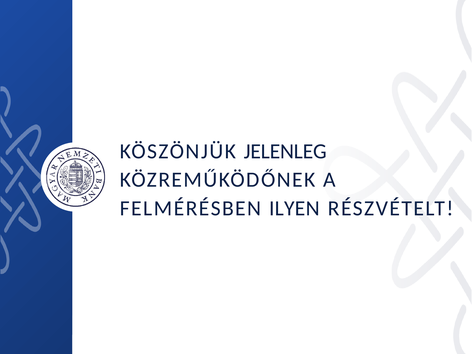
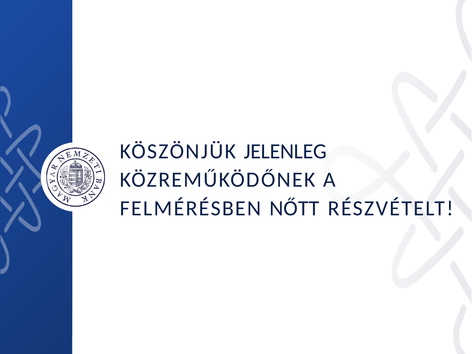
ILYEN: ILYEN -> NŐTT (294, 208)
